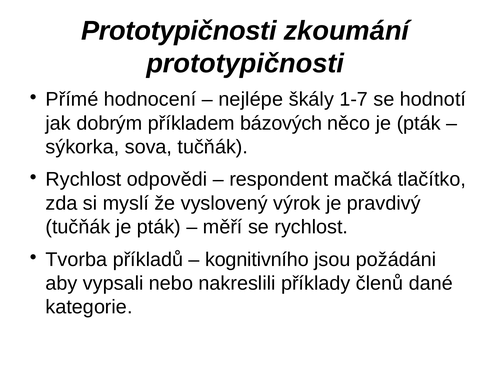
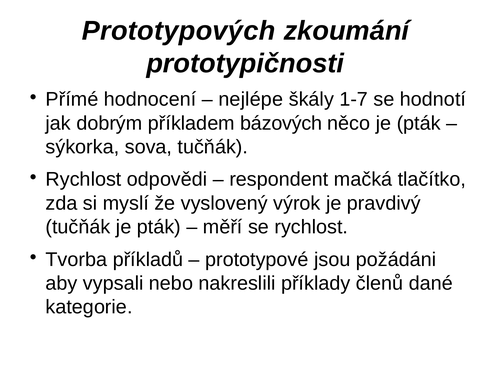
Prototypičnosti: Prototypičnosti -> Prototypových (179, 31)
kognitivního: kognitivního -> prototypové (257, 260)
